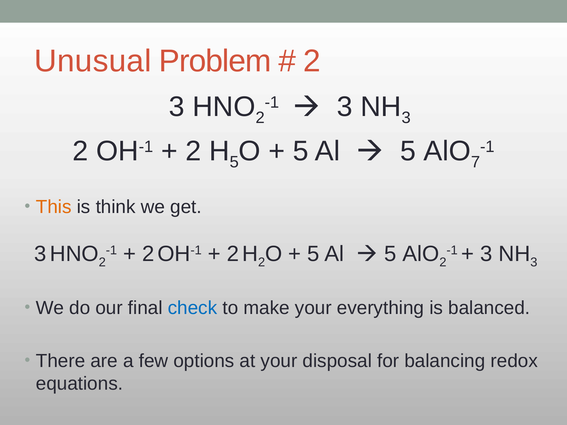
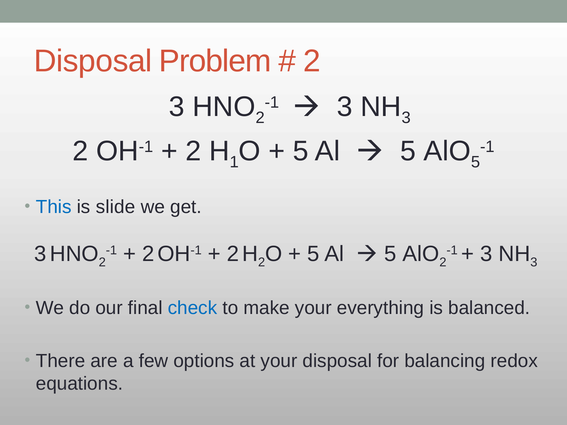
Unusual: Unusual -> Disposal (93, 61)
5: 5 -> 1 (234, 162)
7: 7 -> 5 (476, 162)
This colour: orange -> blue (54, 207)
think: think -> slide (116, 207)
